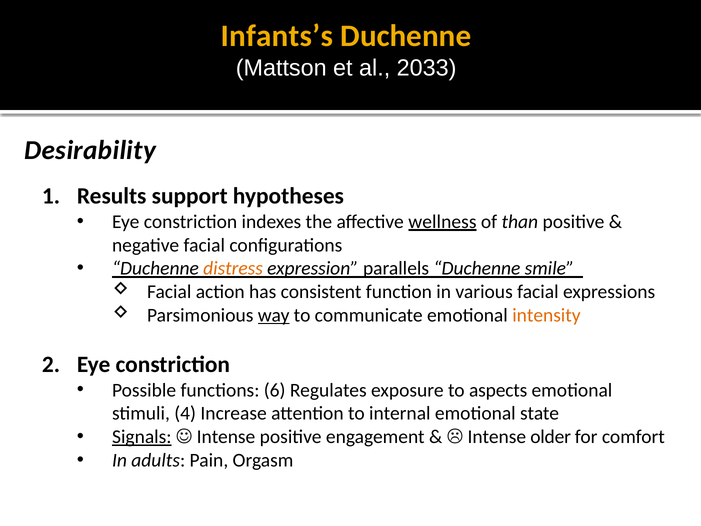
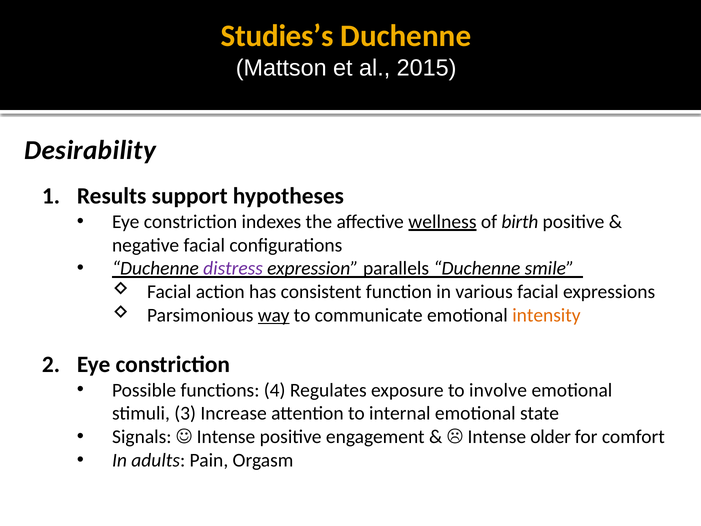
Infants’s: Infants’s -> Studies’s (277, 36)
2033: 2033 -> 2015 (427, 68)
than: than -> birth (520, 222)
distress colour: orange -> purple (233, 268)
6: 6 -> 4 (275, 390)
aspects: aspects -> involve (498, 390)
4: 4 -> 3 (185, 413)
Signals underline: present -> none (142, 437)
